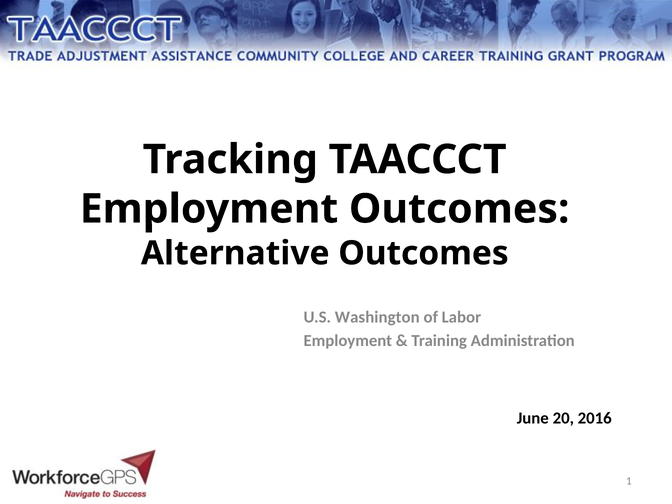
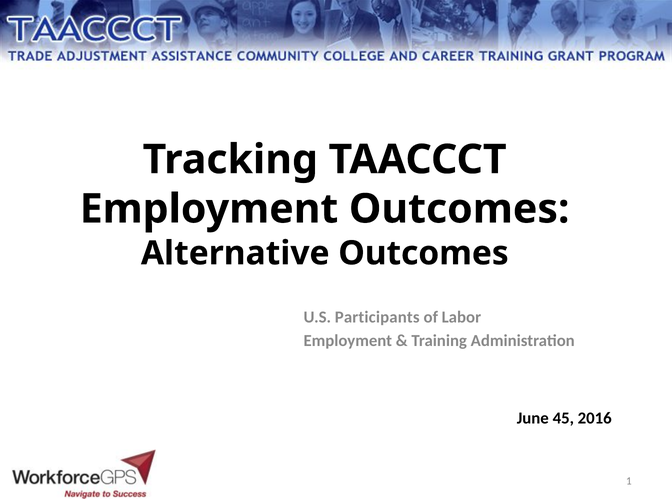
Washington: Washington -> Participants (377, 317)
20: 20 -> 45 (563, 418)
